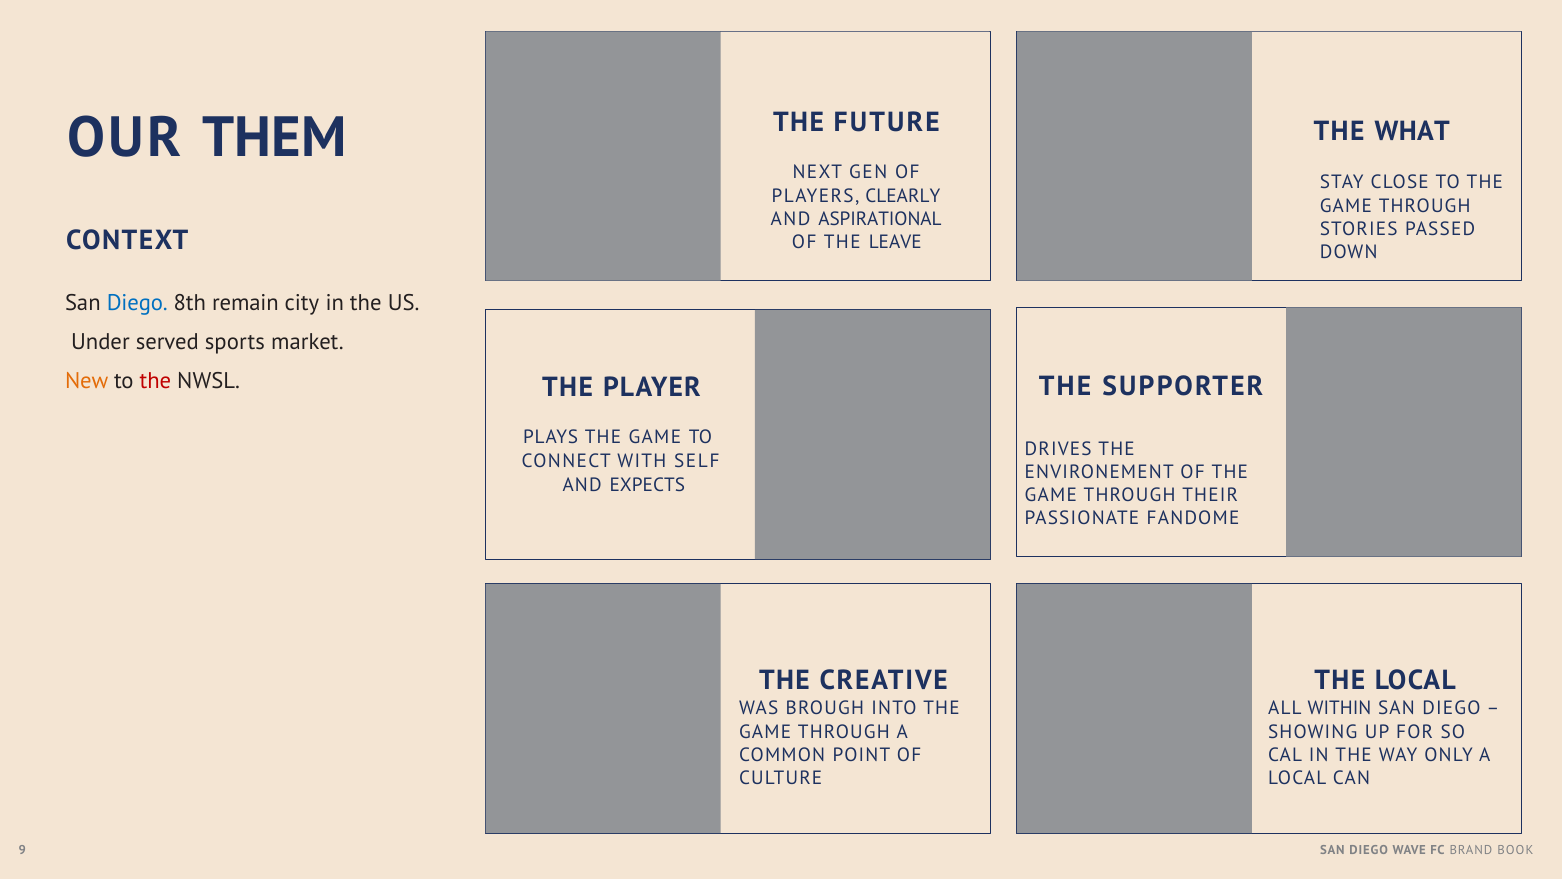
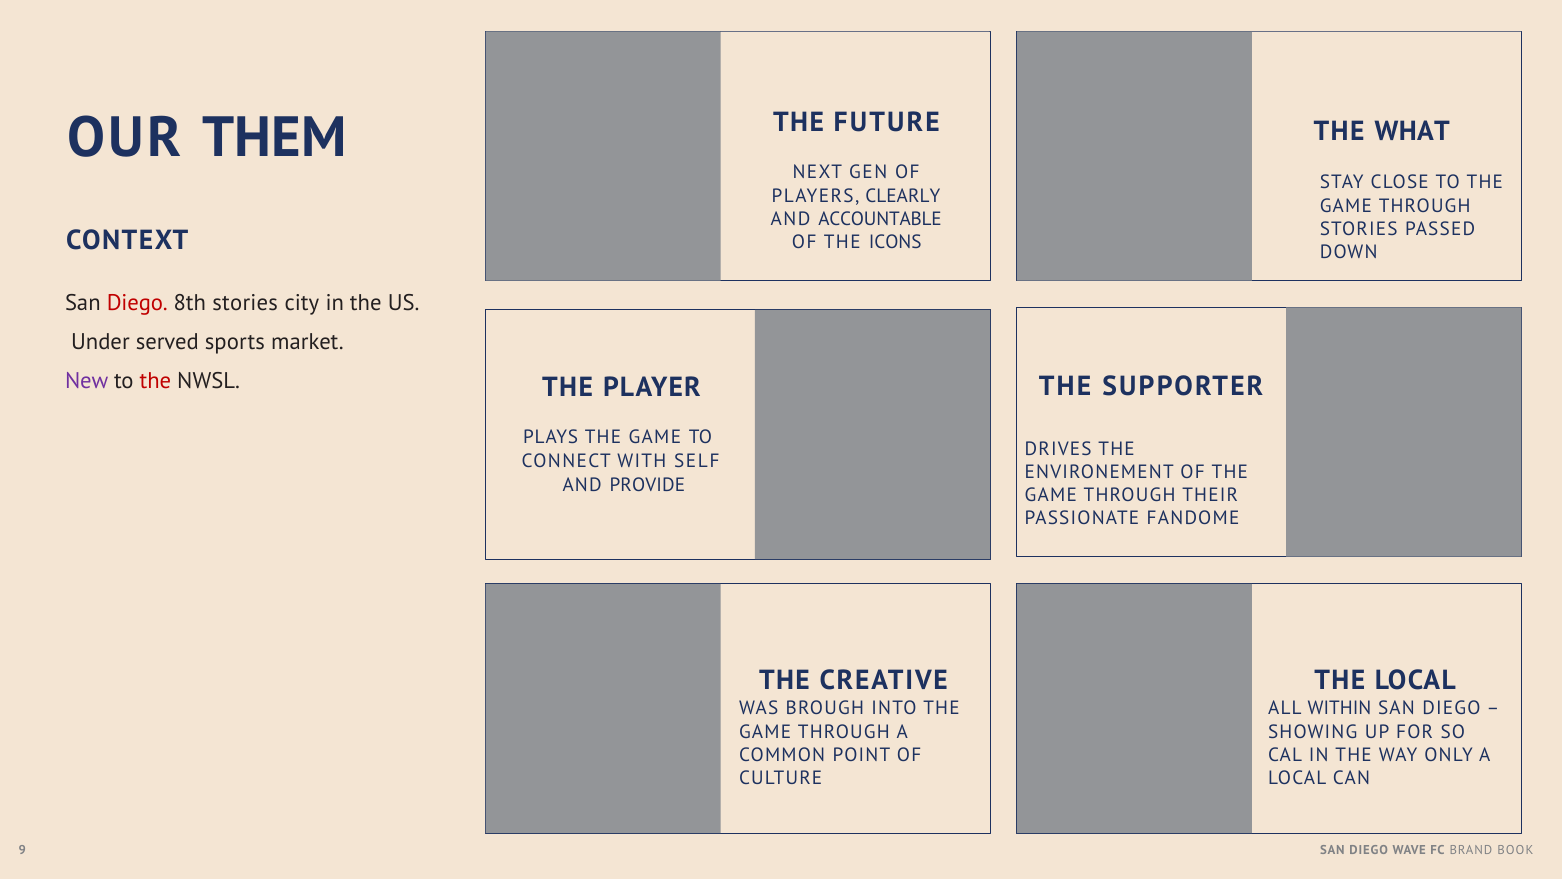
ASPIRATIONAL: ASPIRATIONAL -> ACCOUNTABLE (880, 219)
LEAVE: LEAVE -> ICONS (895, 242)
Diego colour: blue -> red (137, 303)
8th remain: remain -> stories (245, 303)
New colour: orange -> purple (87, 381)
EXPECTS: EXPECTS -> PROVIDE (647, 485)
